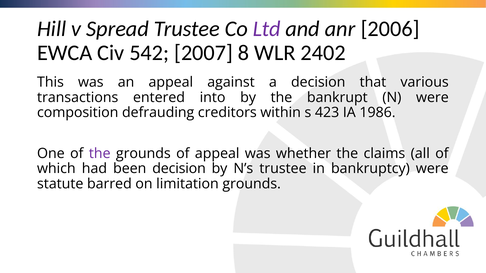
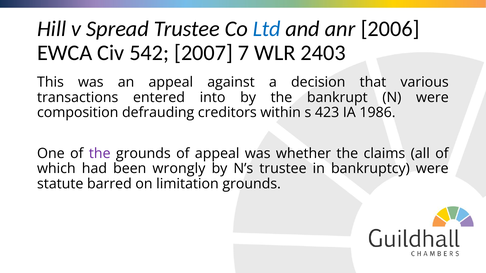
Ltd colour: purple -> blue (267, 29)
8: 8 -> 7 (244, 53)
2402: 2402 -> 2403 (323, 53)
been decision: decision -> wrongly (179, 169)
